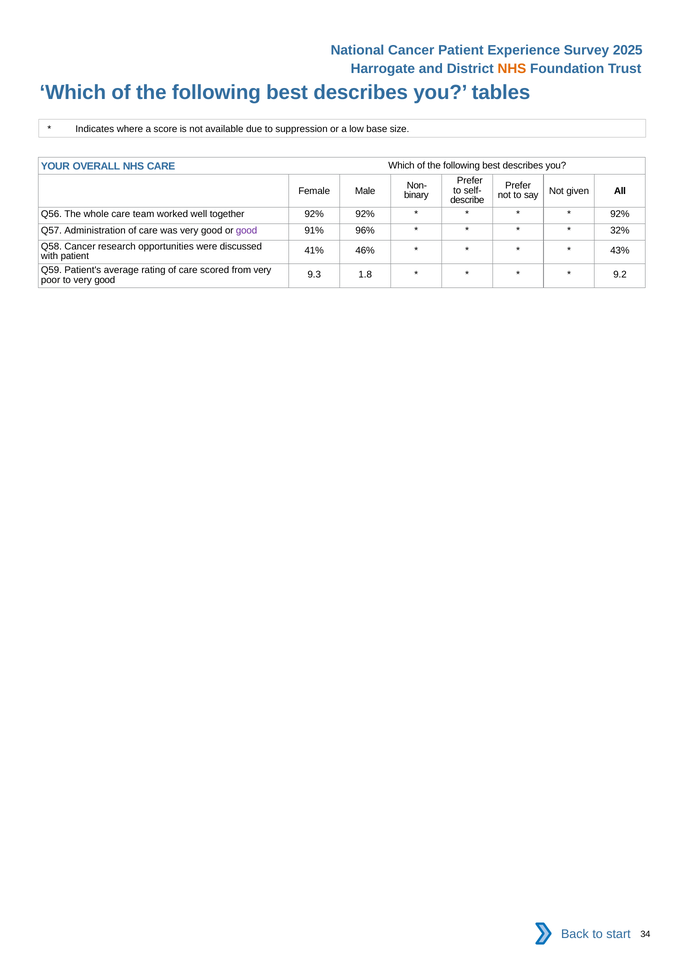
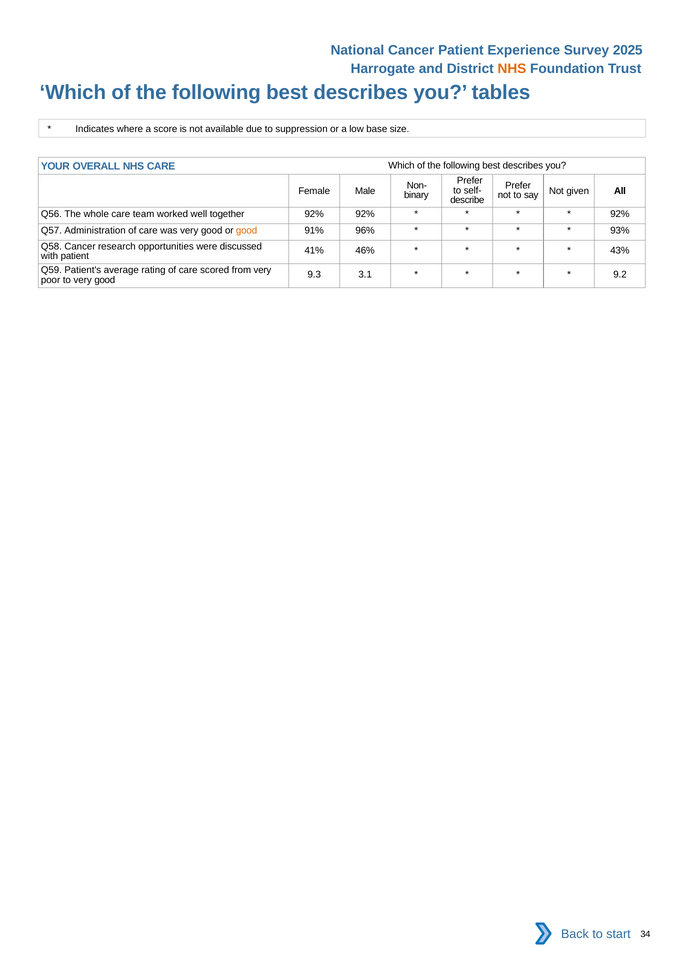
good colour: purple -> orange (247, 230)
32%: 32% -> 93% (620, 230)
1.8: 1.8 -> 3.1 (365, 274)
